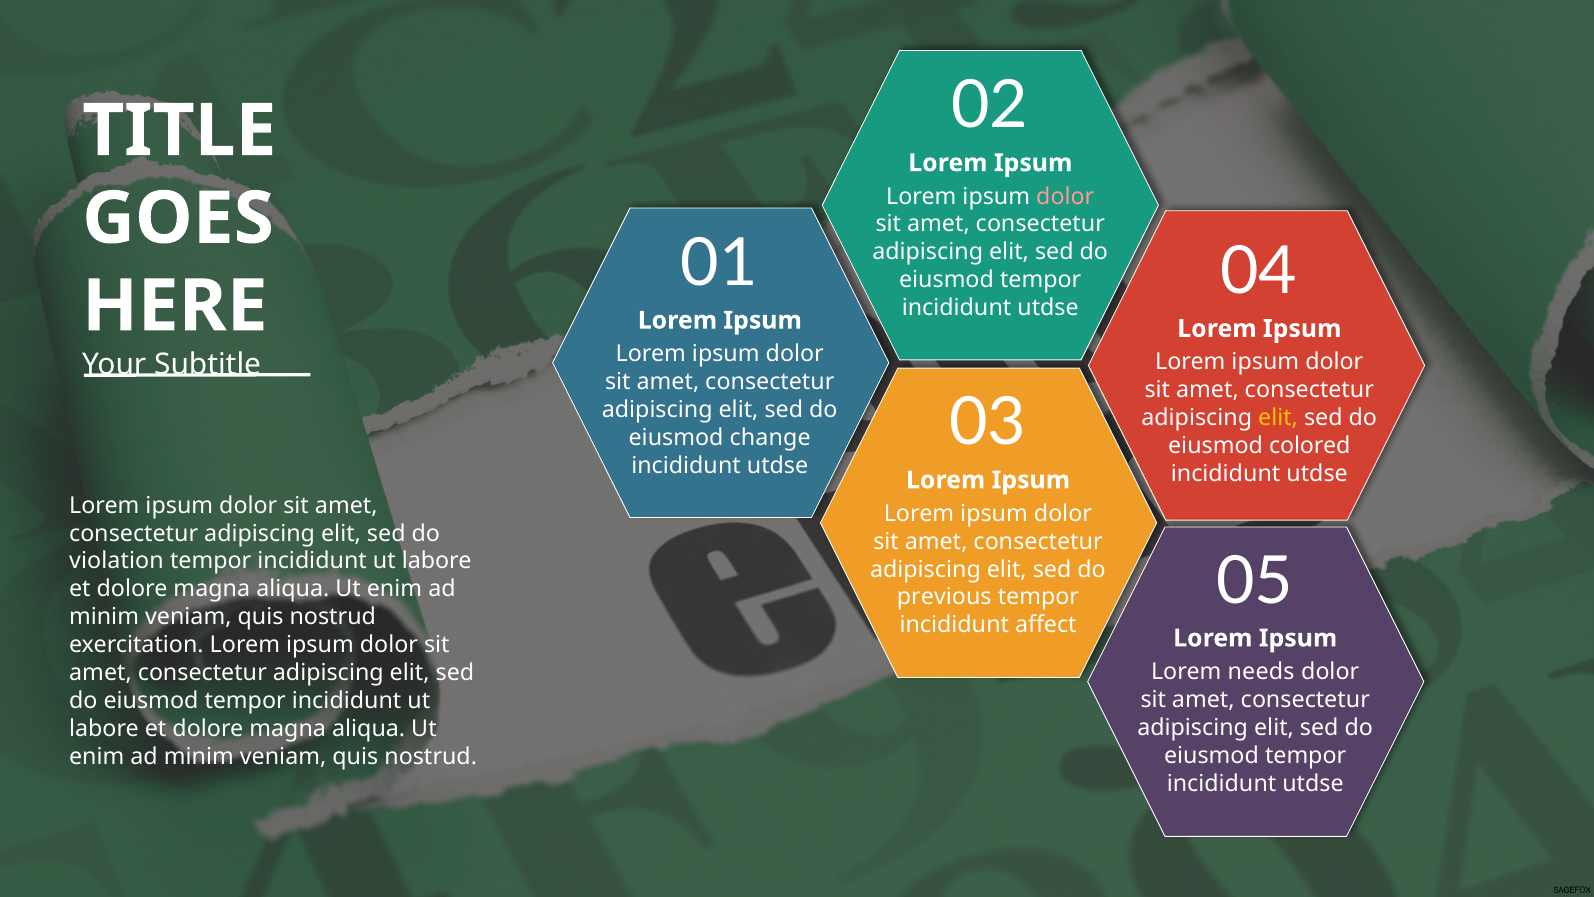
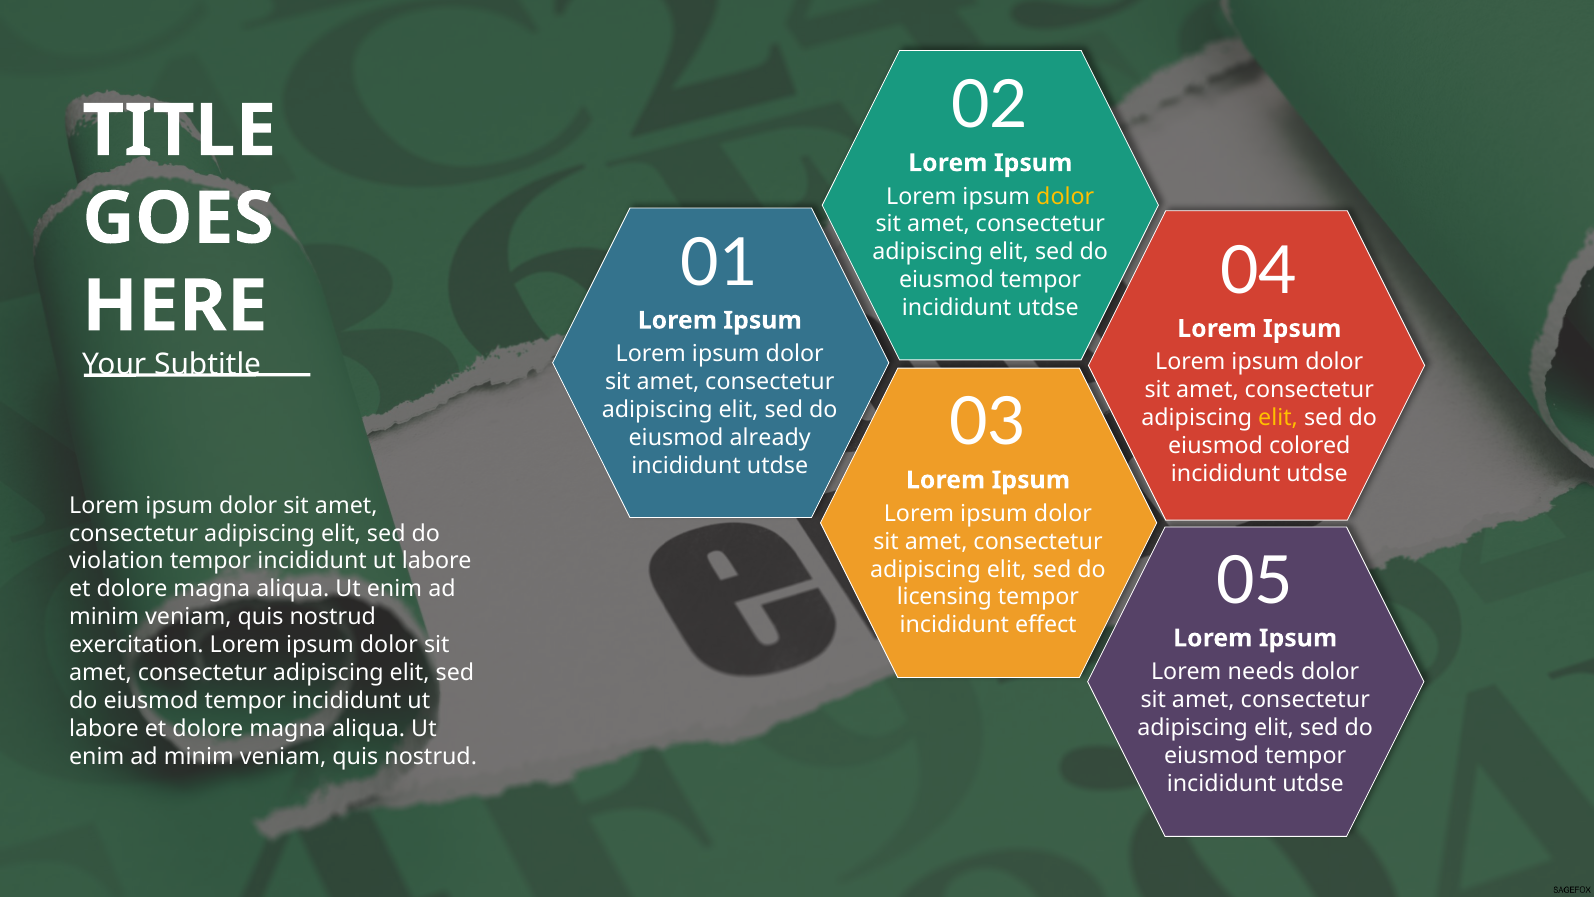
dolor colour: pink -> yellow (1065, 196)
change: change -> already (770, 437)
previous: previous -> licensing (944, 597)
affect: affect -> effect (1046, 625)
